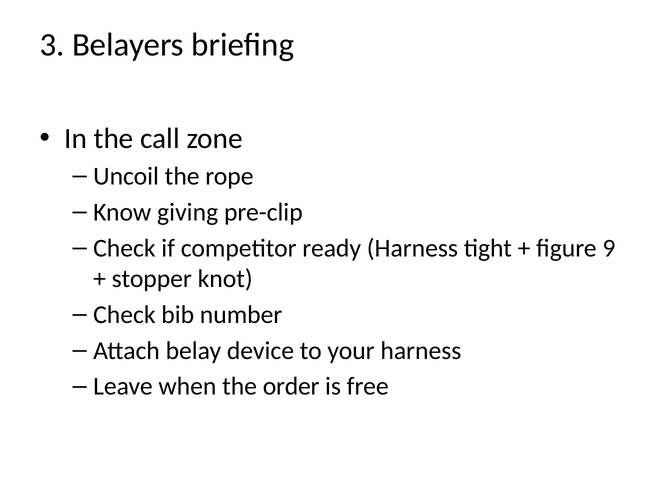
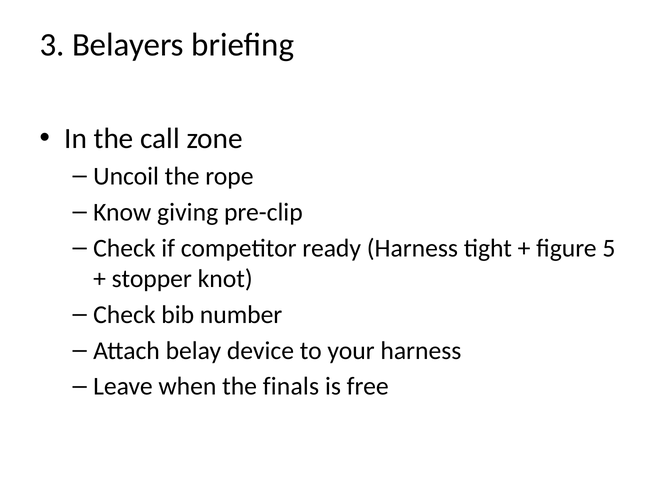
9: 9 -> 5 (609, 248)
order: order -> finals (291, 386)
